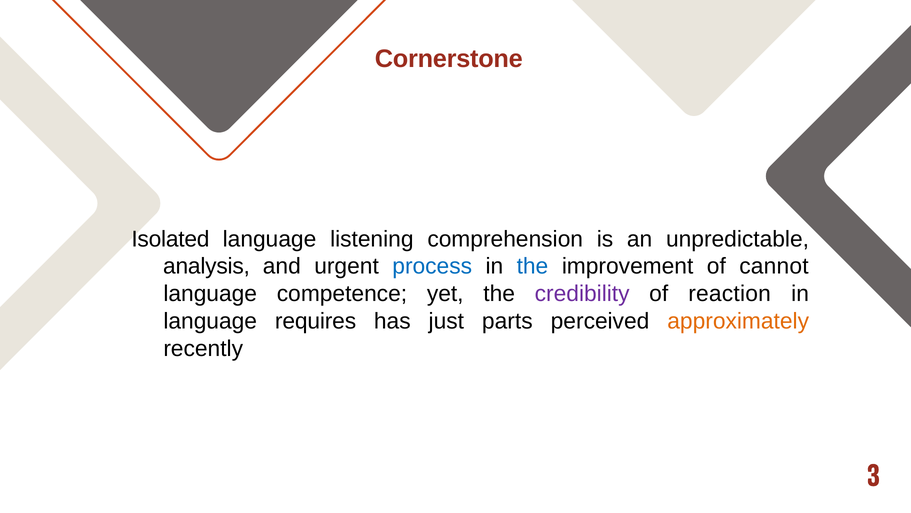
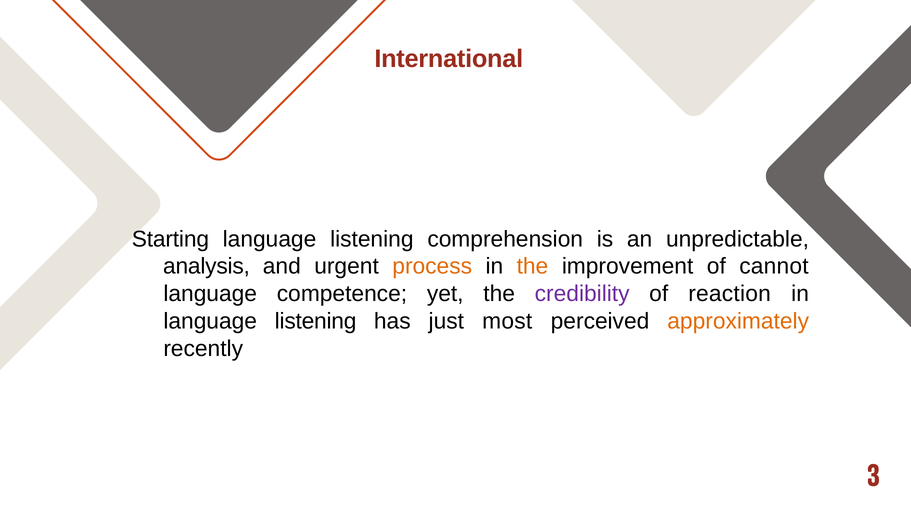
Cornerstone: Cornerstone -> International (449, 59)
Isolated: Isolated -> Starting (170, 239)
process colour: blue -> orange (432, 266)
the colour: blue -> orange (532, 266)
requires: requires -> listening (316, 321)
parts: parts -> most (507, 321)
